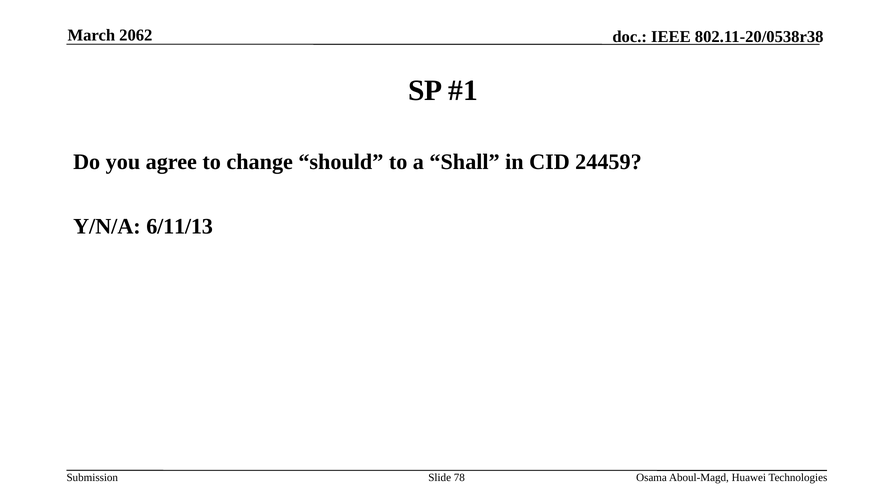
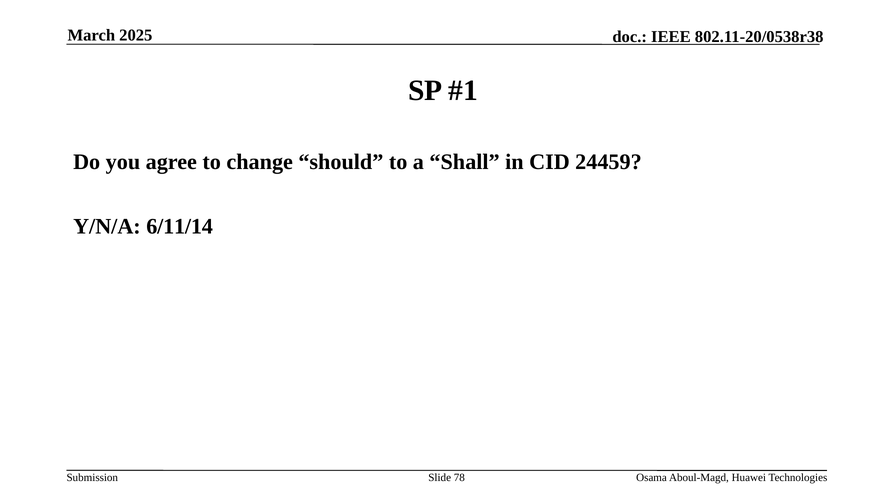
2062: 2062 -> 2025 (136, 35)
6/11/13: 6/11/13 -> 6/11/14 (180, 226)
